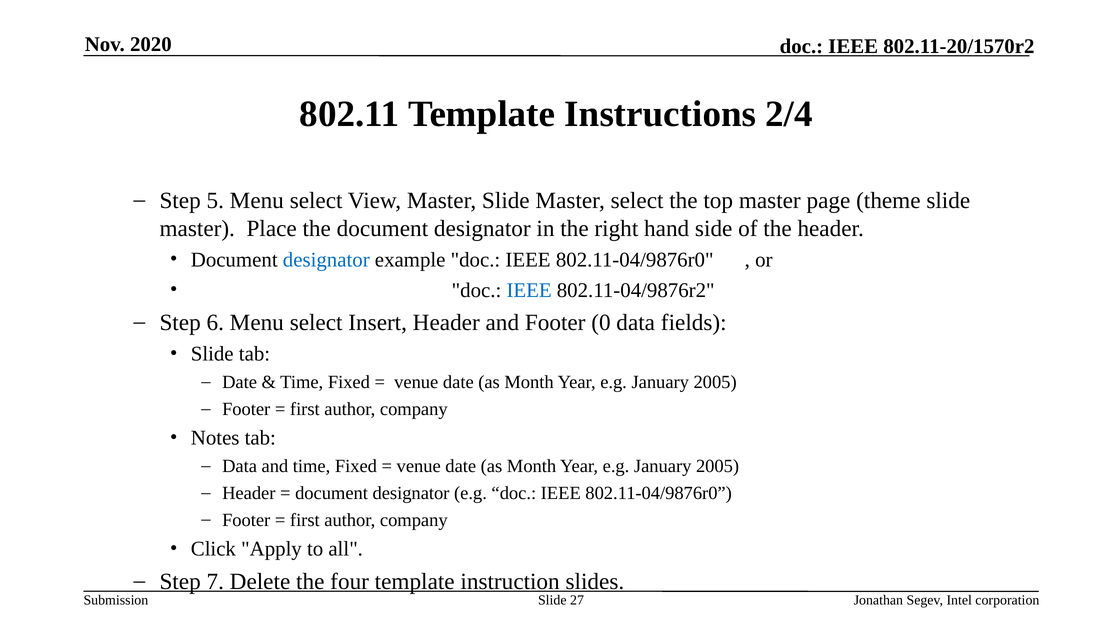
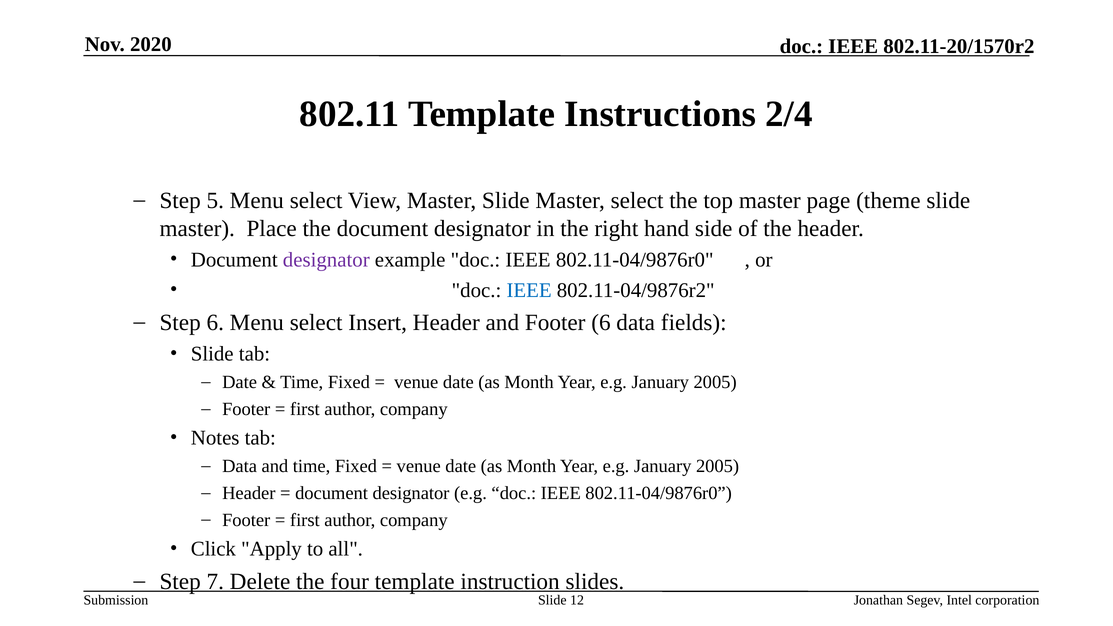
designator colour: blue -> purple (326, 260)
Footer 0: 0 -> 6 (601, 323)
27: 27 -> 12 (577, 600)
